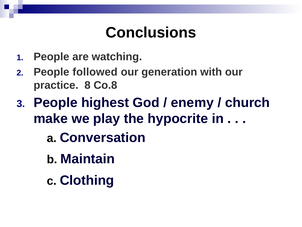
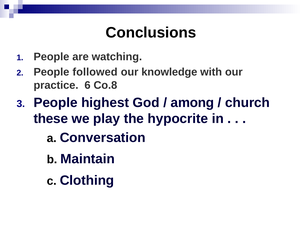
generation: generation -> knowledge (169, 72)
8: 8 -> 6 (88, 85)
enemy: enemy -> among (192, 102)
make: make -> these (51, 119)
